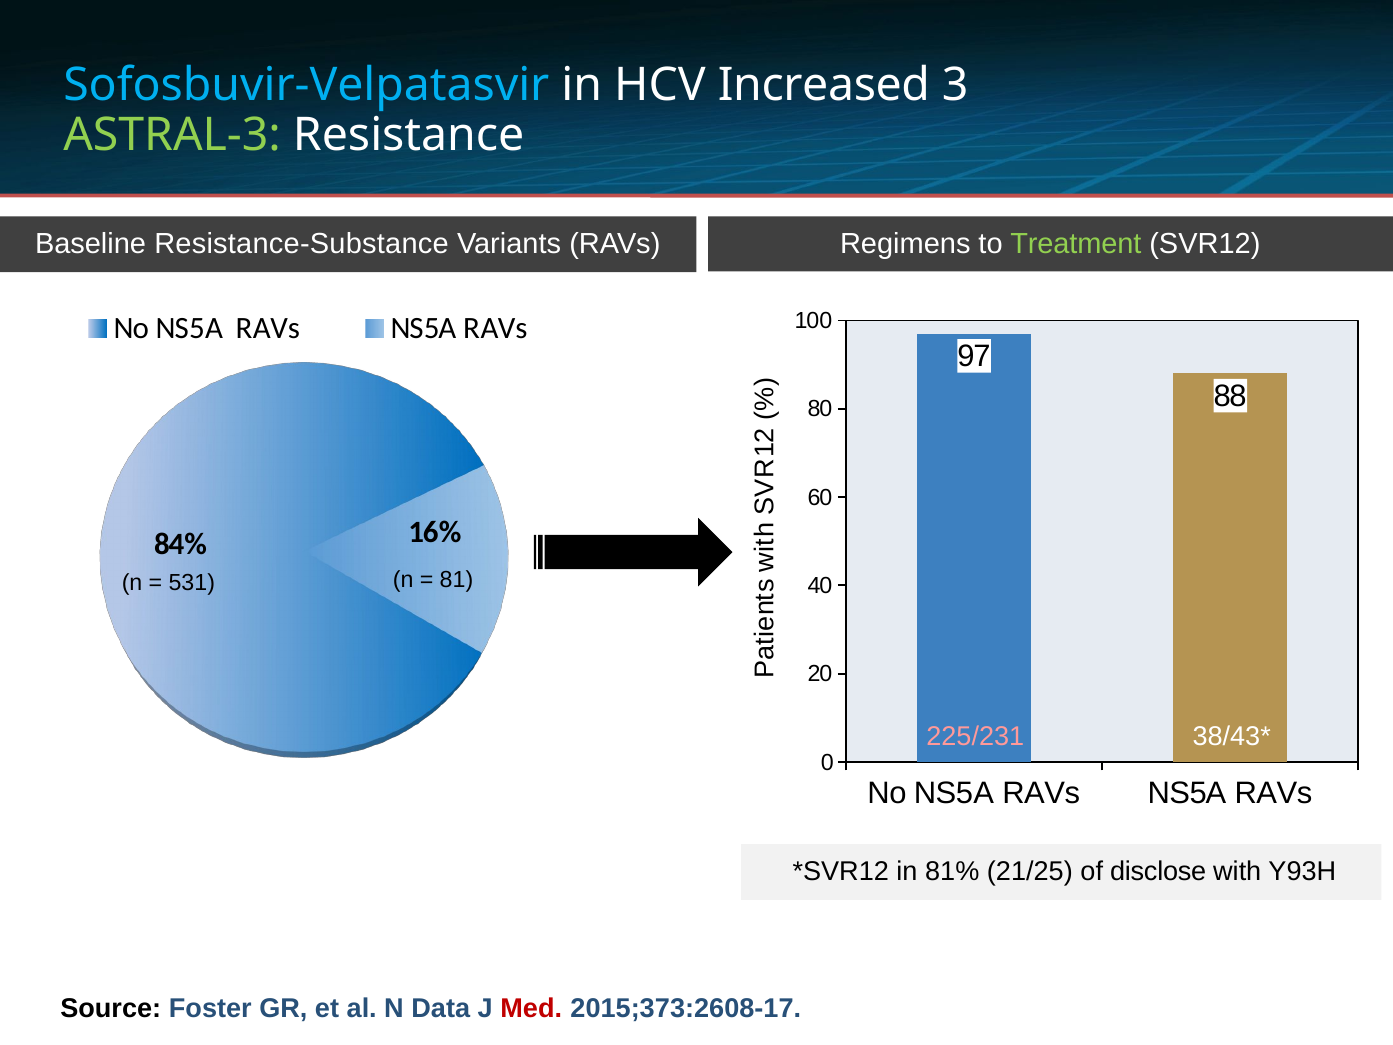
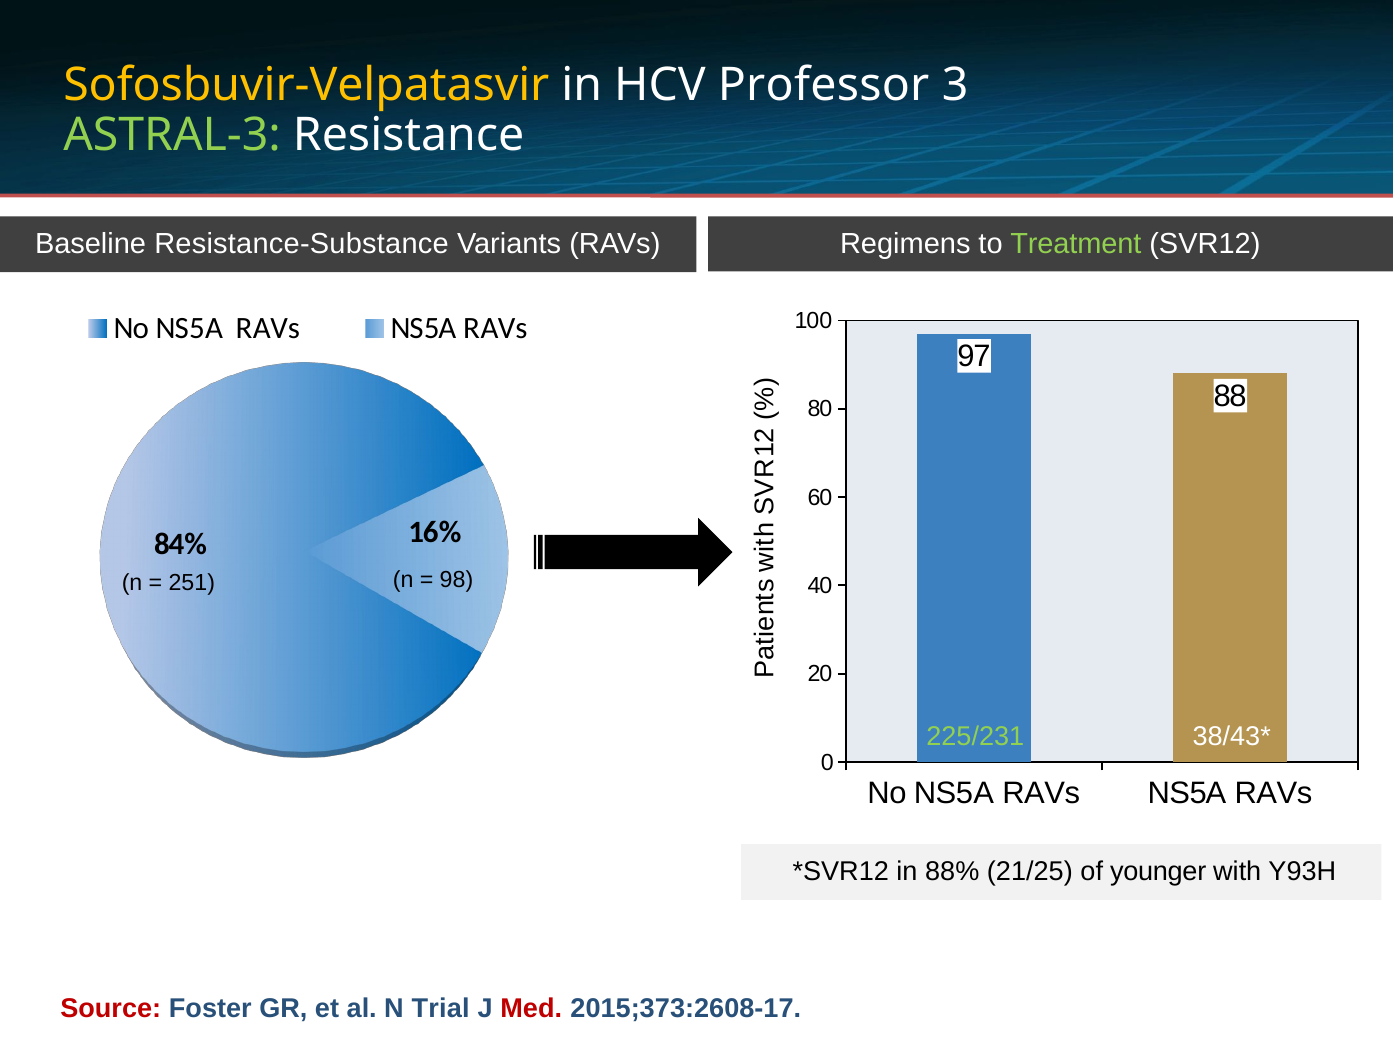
Sofosbuvir-Velpatasvir colour: light blue -> yellow (306, 85)
Increased: Increased -> Professor (824, 85)
531: 531 -> 251 (192, 583)
81: 81 -> 98 (457, 579)
225/231 colour: pink -> light green (975, 736)
81%: 81% -> 88% (952, 872)
disclose: disclose -> younger (1158, 872)
Source colour: black -> red (111, 1009)
Data: Data -> Trial (441, 1009)
